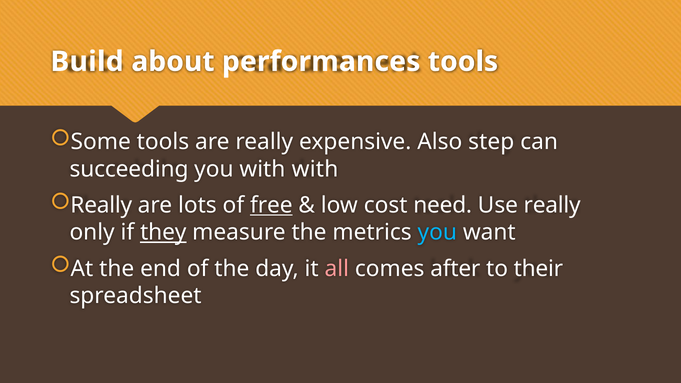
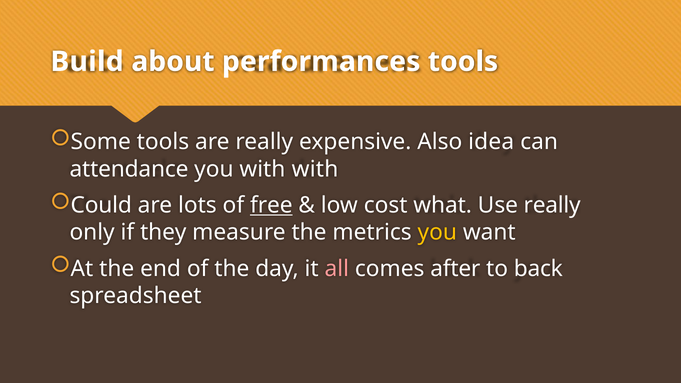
step: step -> idea (491, 142)
succeeding: succeeding -> attendance (129, 169)
Really: Really -> Could (101, 205)
need: need -> what (443, 205)
they underline: present -> none (163, 233)
you colour: light blue -> yellow (437, 233)
their: their -> back (538, 269)
